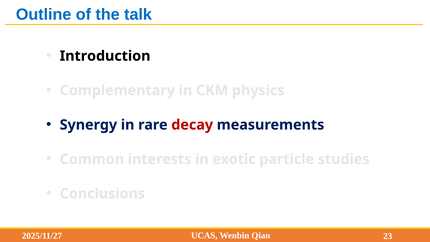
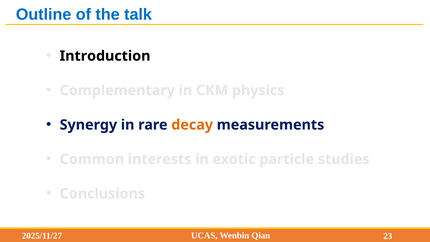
decay colour: red -> orange (192, 125)
